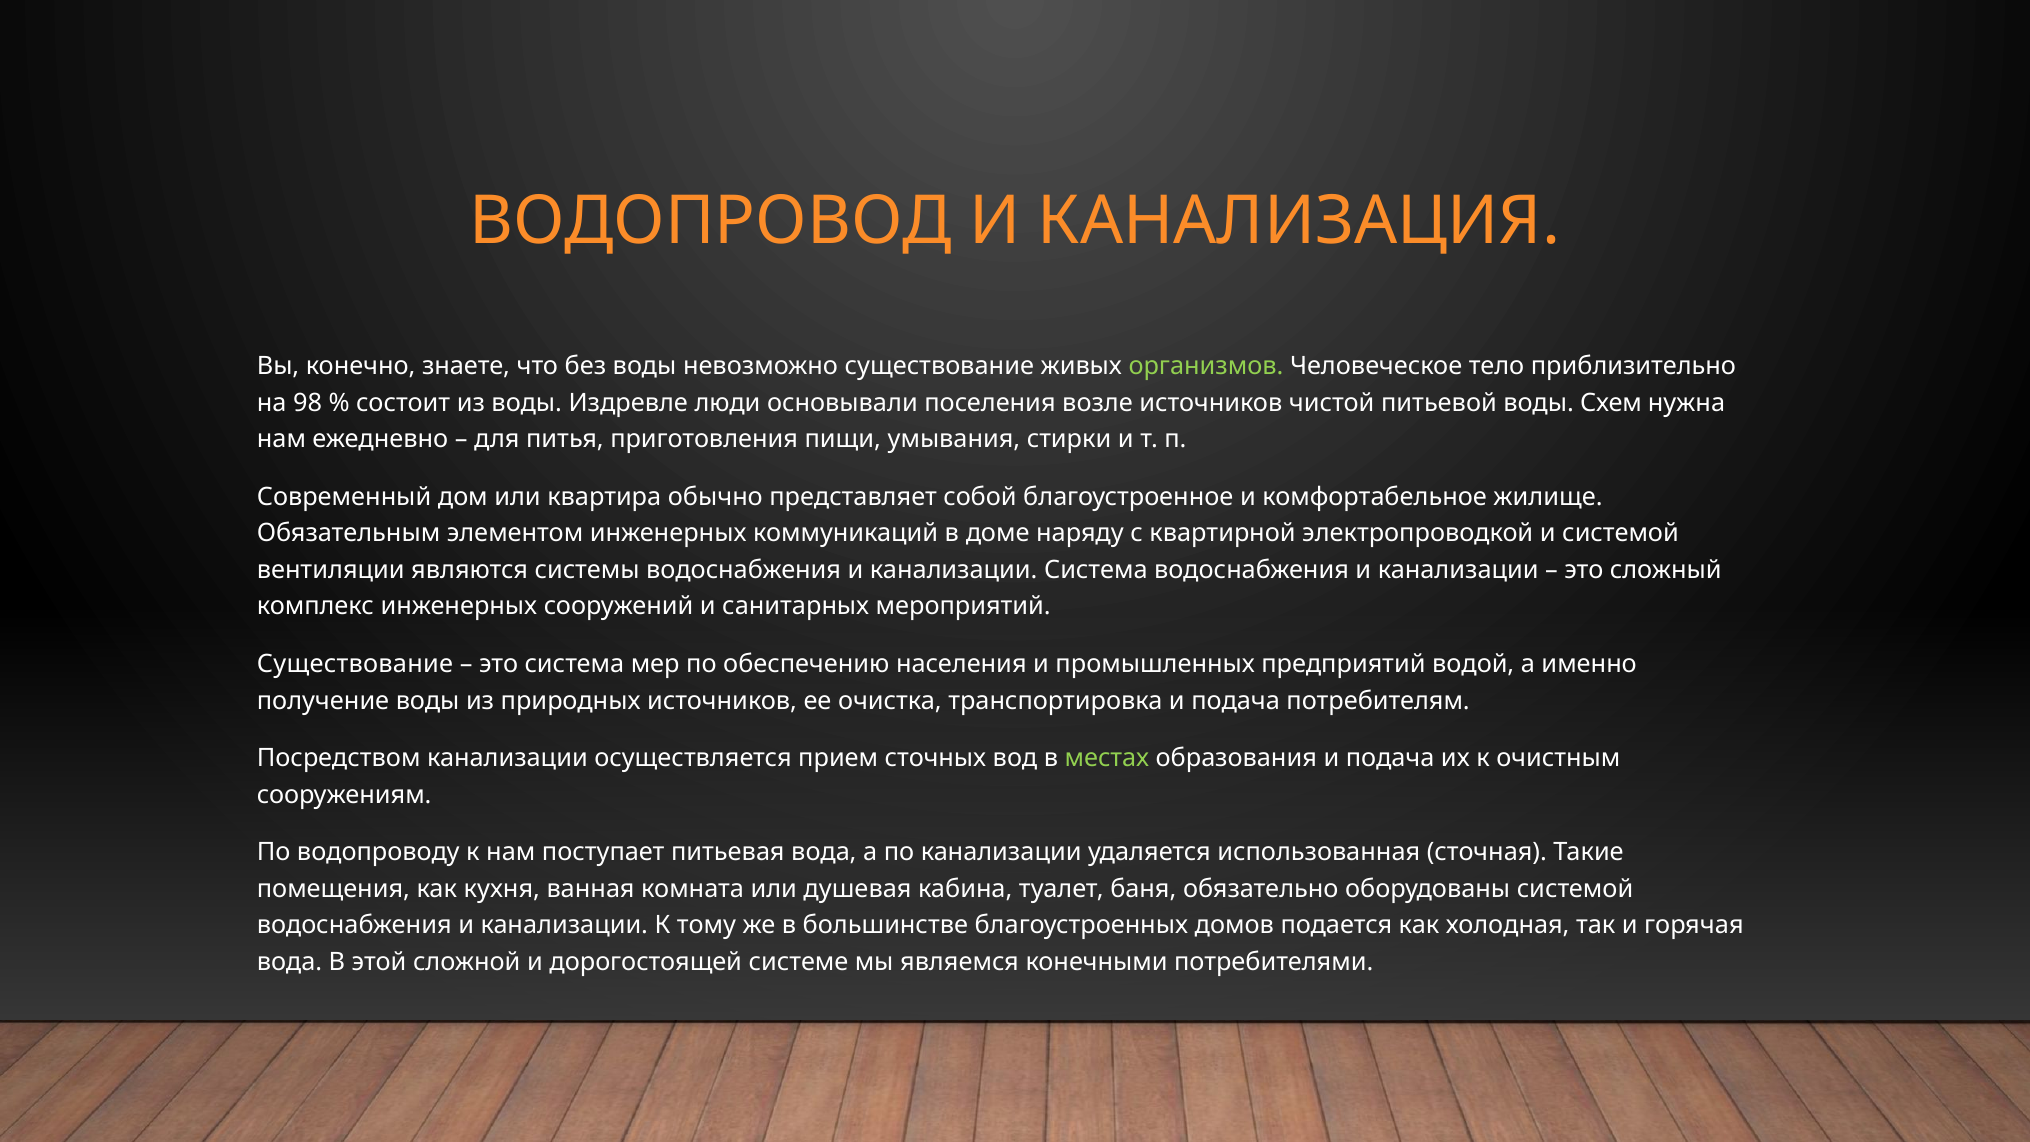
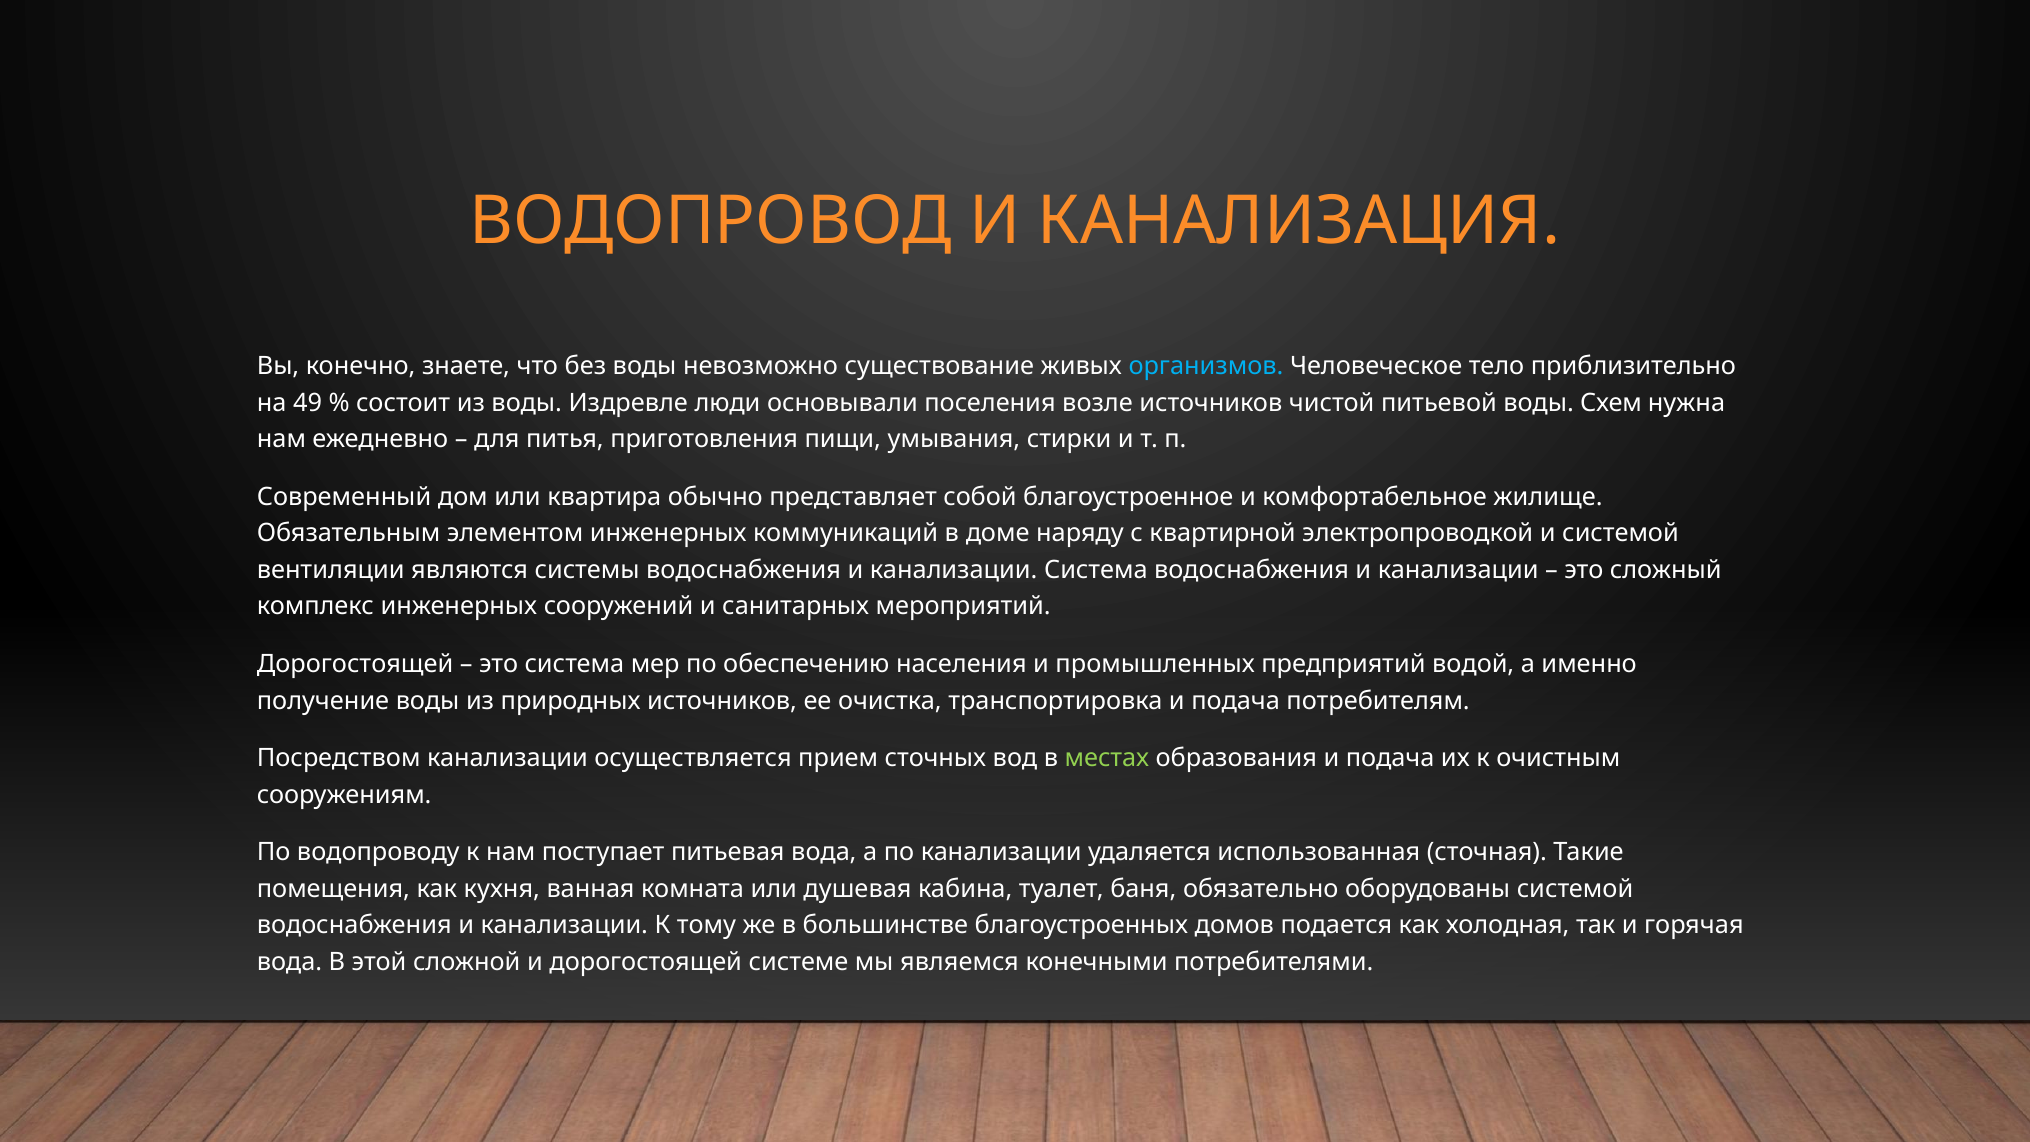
организмов colour: light green -> light blue (1206, 366)
98: 98 -> 49 (308, 403)
Существование: Существование -> Дорогостоящей (355, 664)
